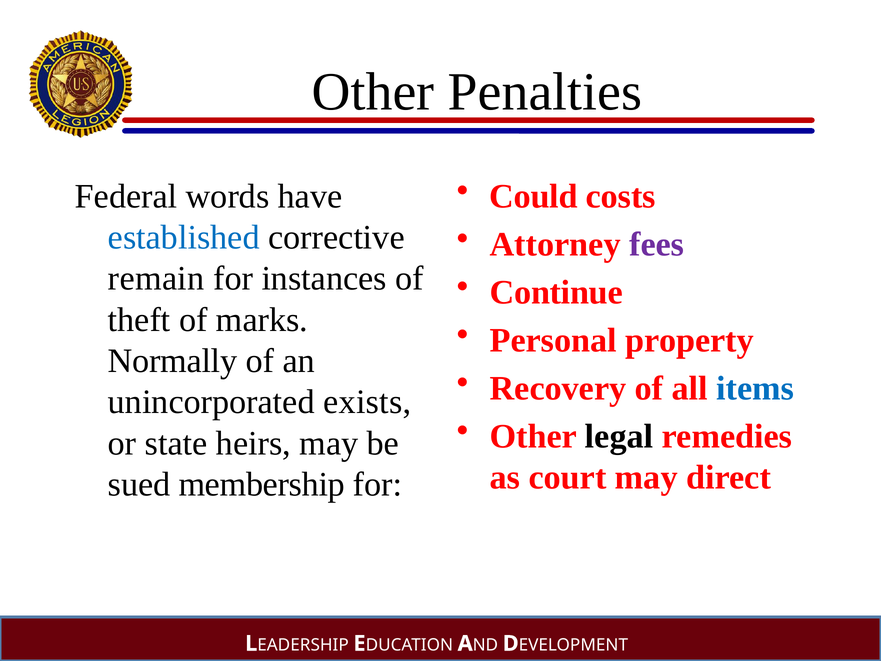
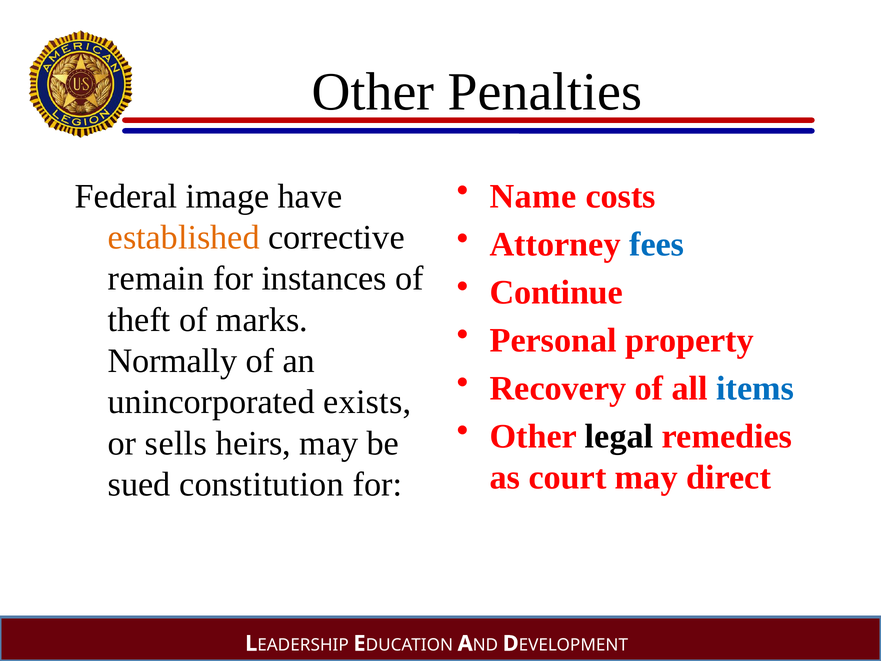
Could: Could -> Name (533, 196)
words: words -> image (228, 196)
established colour: blue -> orange (184, 237)
fees colour: purple -> blue (657, 244)
state: state -> sells (176, 443)
membership: membership -> constitution (261, 484)
